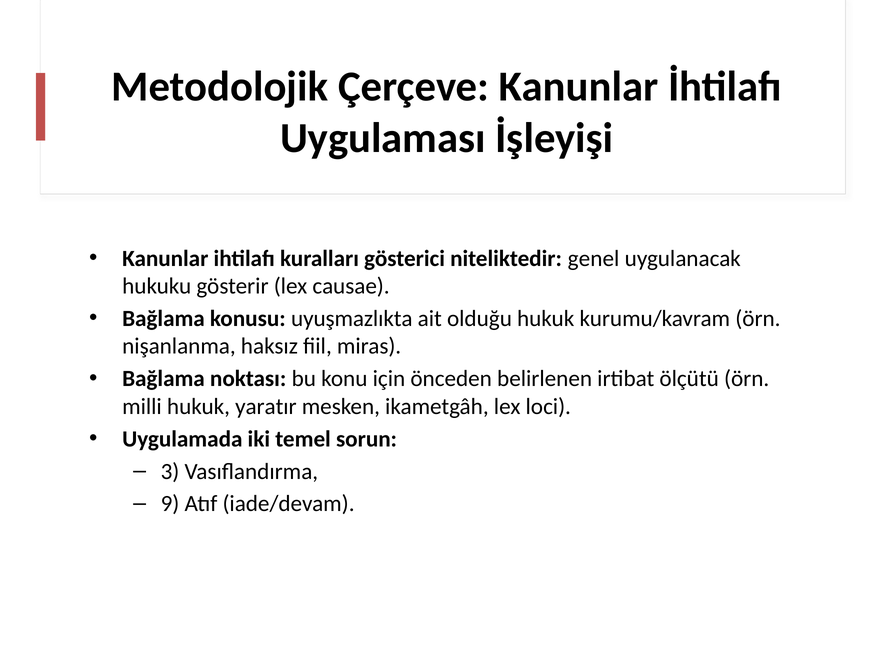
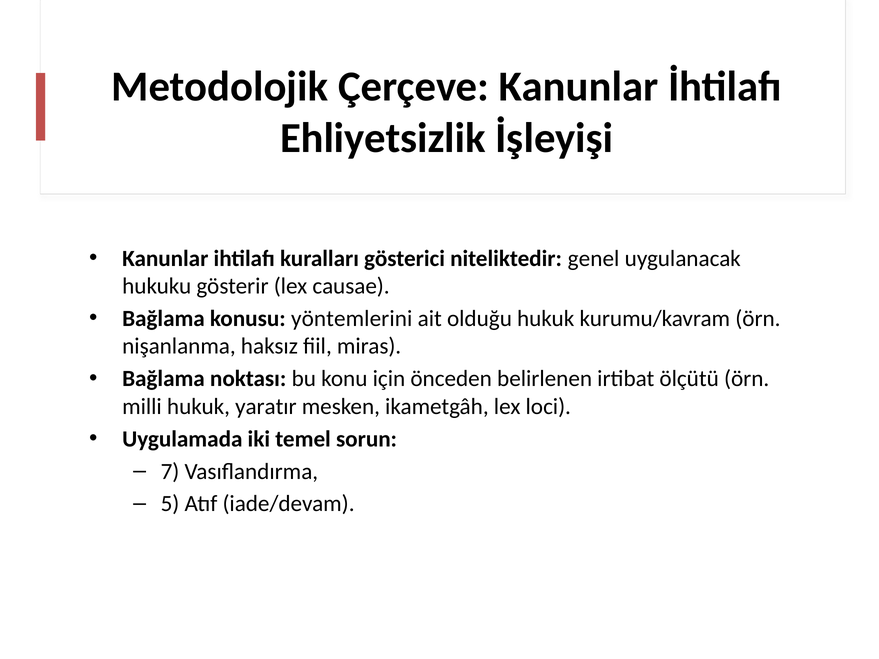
Uygulaması: Uygulaması -> Ehliyetsizlik (383, 138)
uyuşmazlıkta: uyuşmazlıkta -> yöntemlerini (352, 319)
3: 3 -> 7 (170, 472)
9: 9 -> 5 (170, 504)
